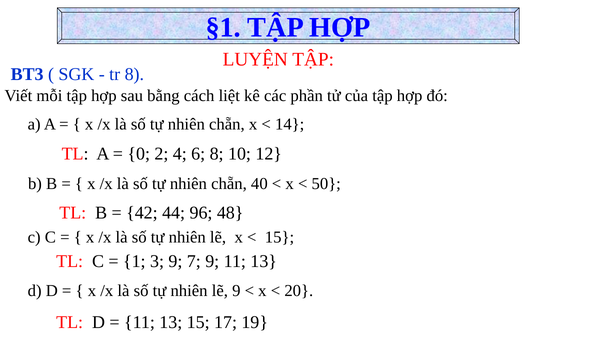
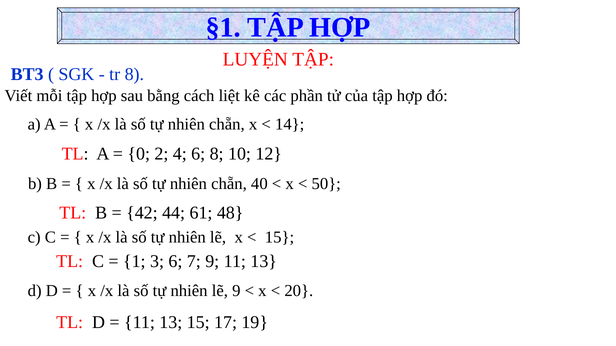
96: 96 -> 61 (201, 213)
3 9: 9 -> 6 (175, 262)
